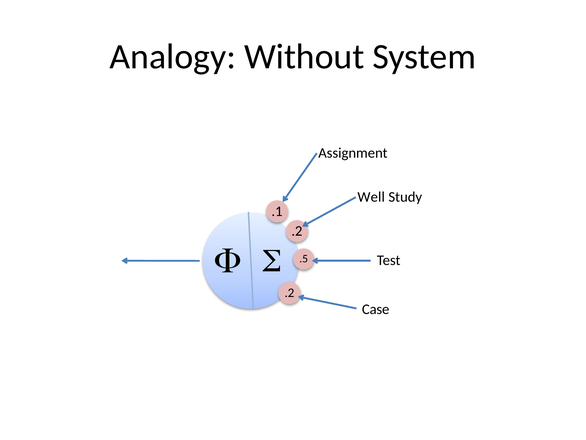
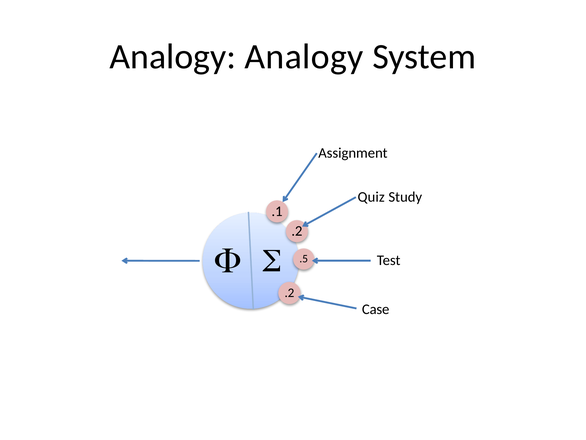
Analogy Without: Without -> Analogy (304, 57)
Well: Well -> Quiz (371, 197)
